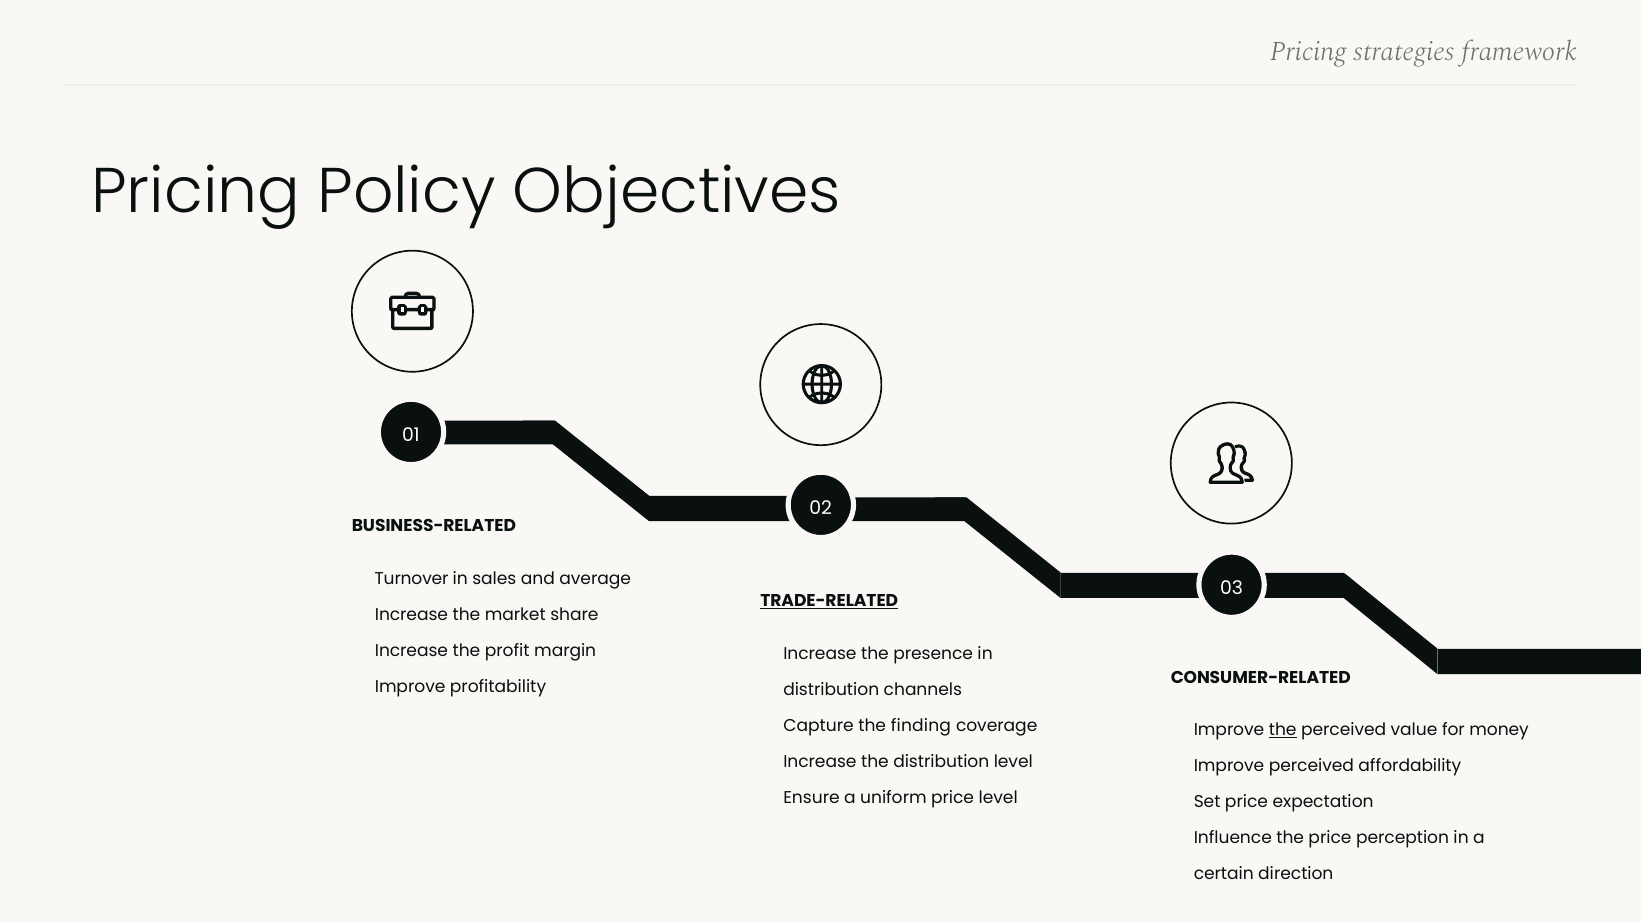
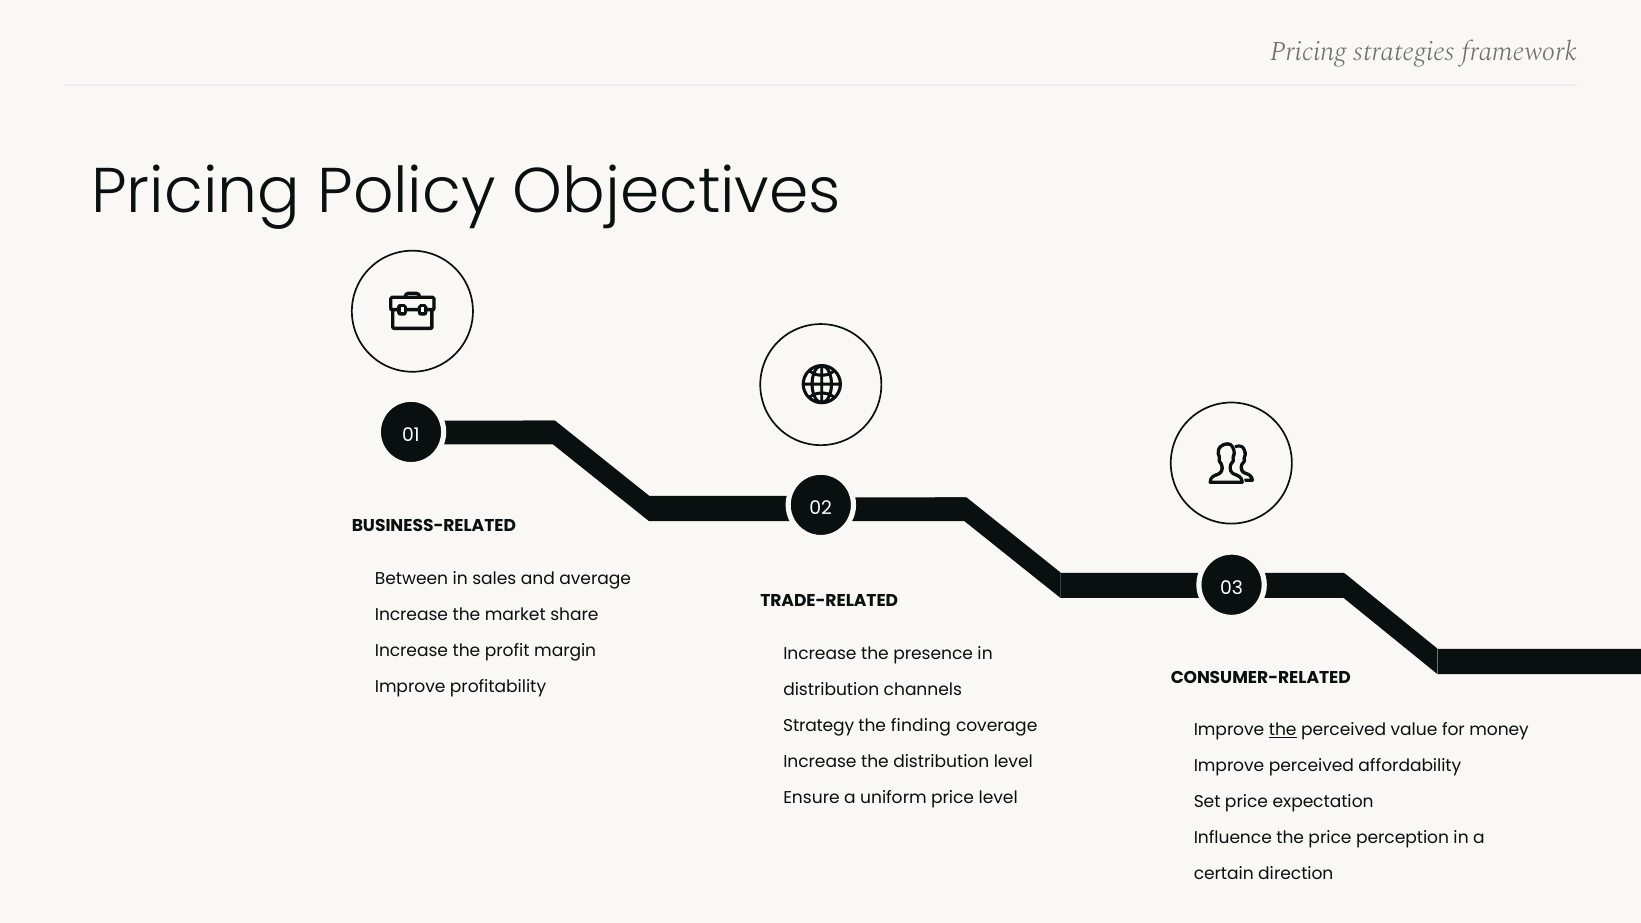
Turnover: Turnover -> Between (412, 579)
TRADE-RELATED underline: present -> none (829, 601)
Capture: Capture -> Strategy (819, 726)
